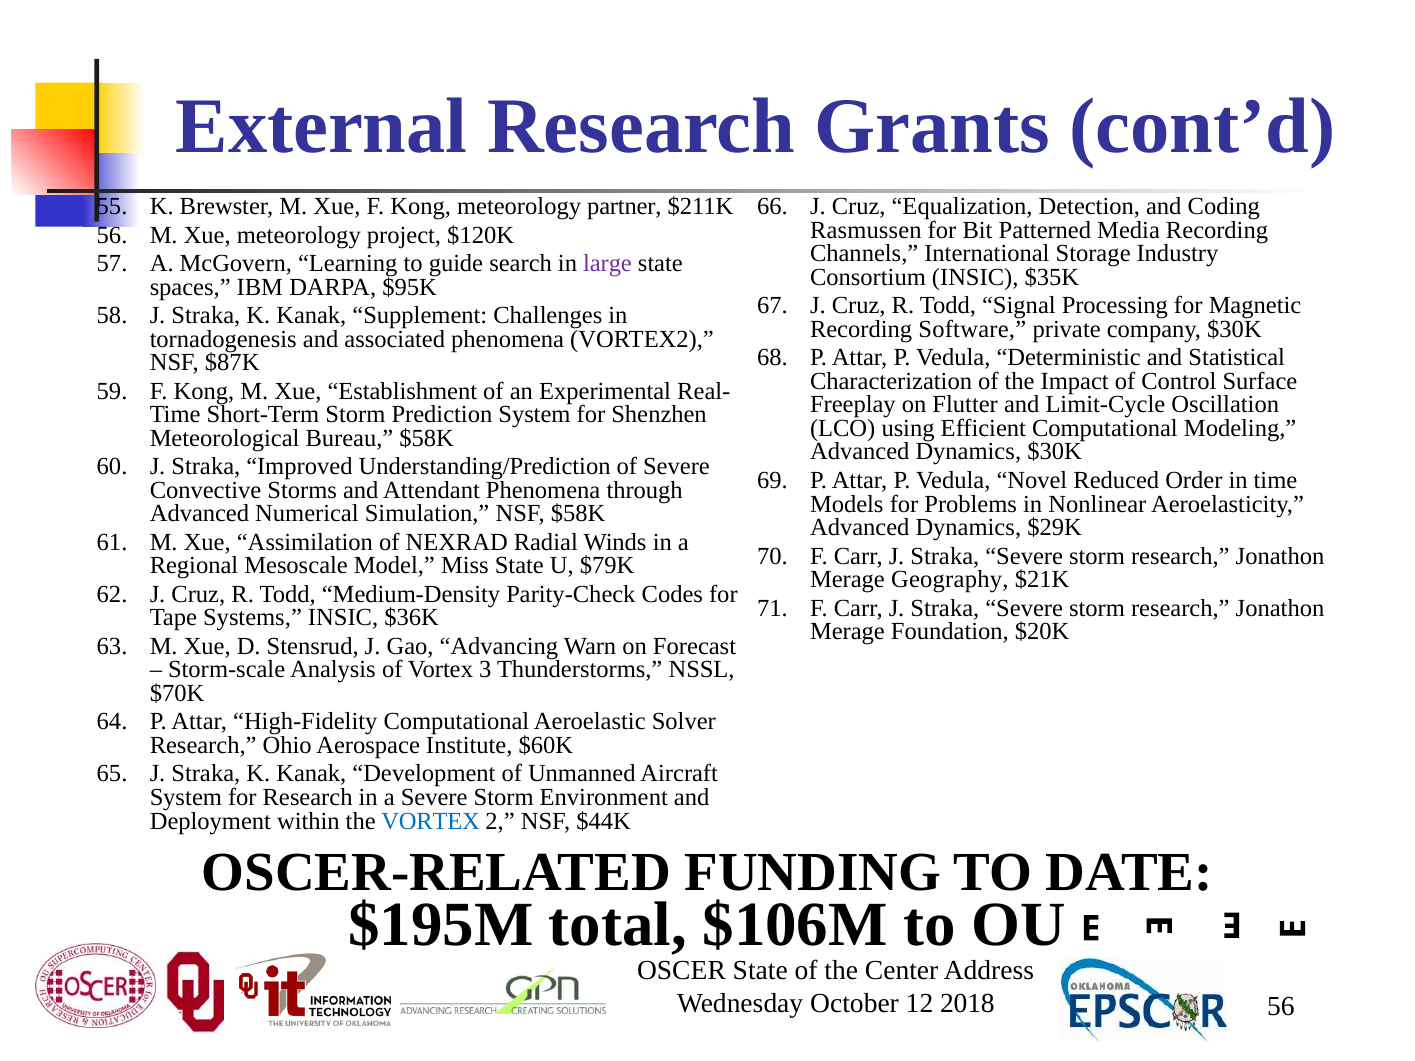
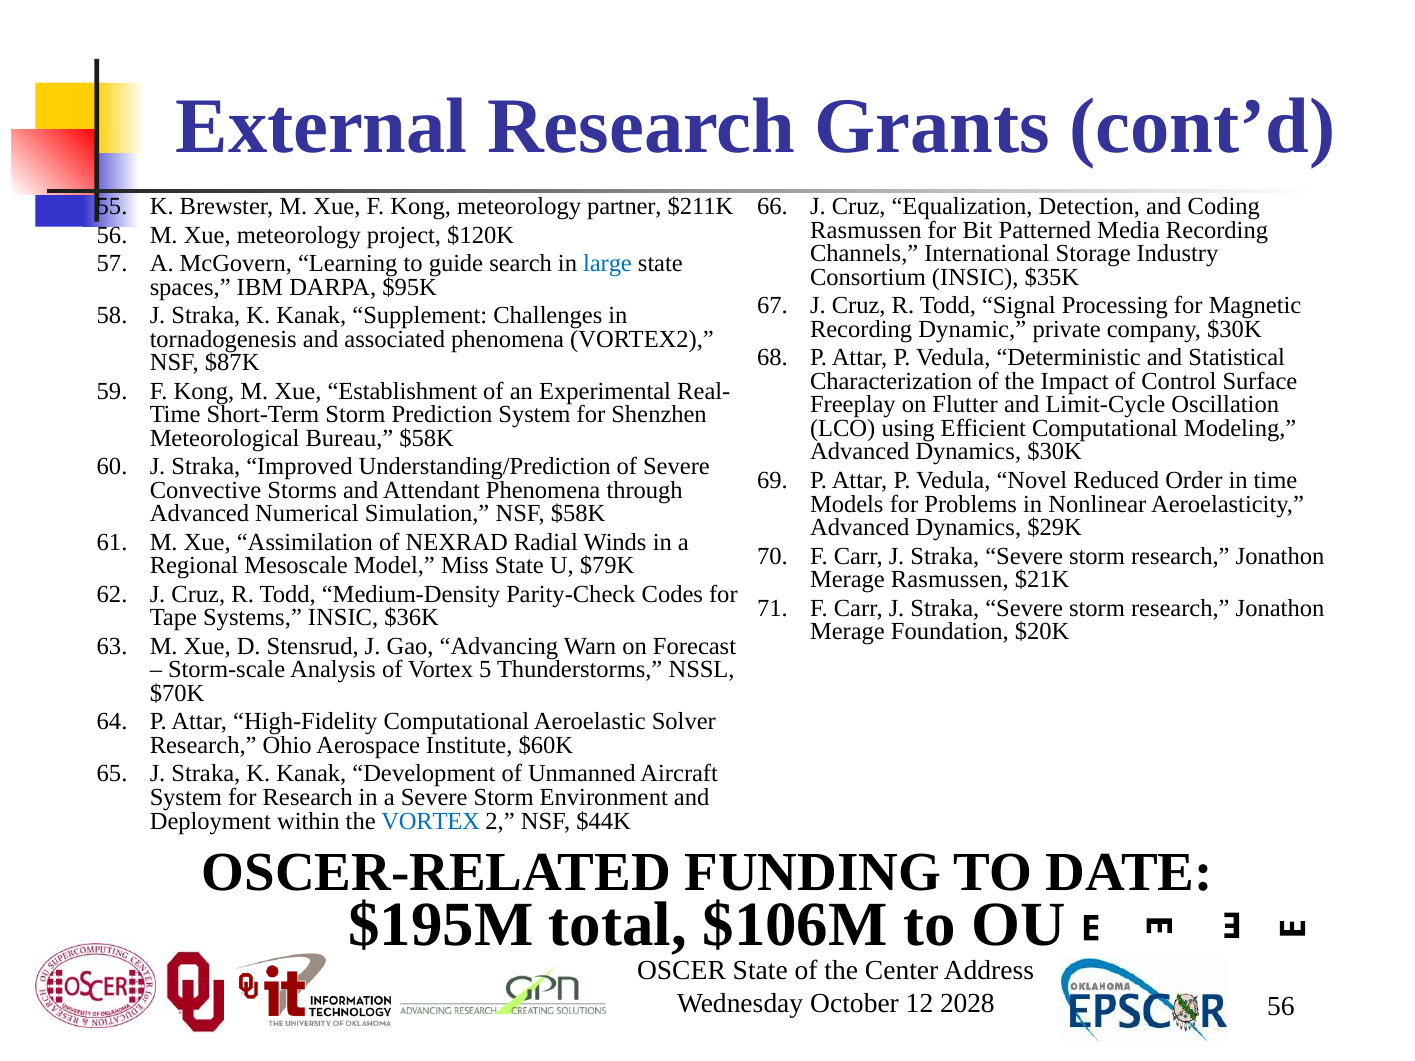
large colour: purple -> blue (608, 263)
Software: Software -> Dynamic (972, 329)
Merage Geography: Geography -> Rasmussen (950, 580)
3: 3 -> 5 (485, 670)
2018: 2018 -> 2028 (967, 1004)
